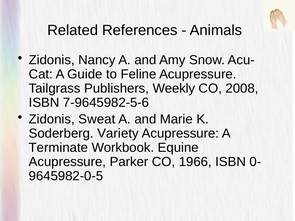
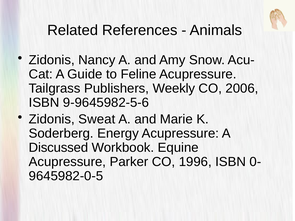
2008: 2008 -> 2006 (242, 88)
7-9645982-5-6: 7-9645982-5-6 -> 9-9645982-5-6 (106, 103)
Variety: Variety -> Energy (118, 134)
Terminate: Terminate -> Discussed (58, 148)
1966: 1966 -> 1996 (195, 162)
